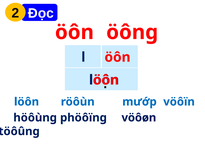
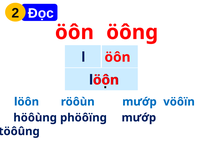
phöôïng vöôøn: vöôøn -> mướp (139, 117)
